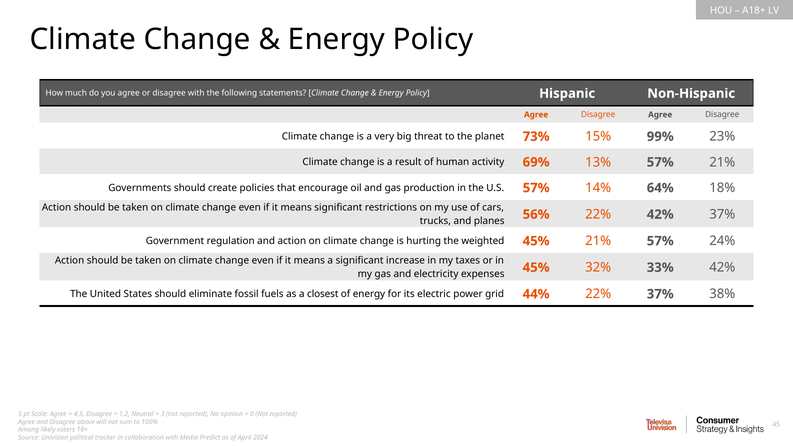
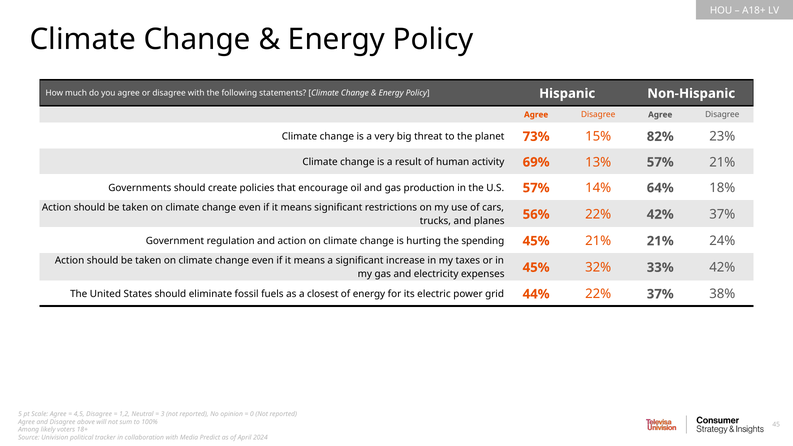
99%: 99% -> 82% (660, 137)
weighted: weighted -> spending (483, 241)
21% 57%: 57% -> 21% (660, 241)
